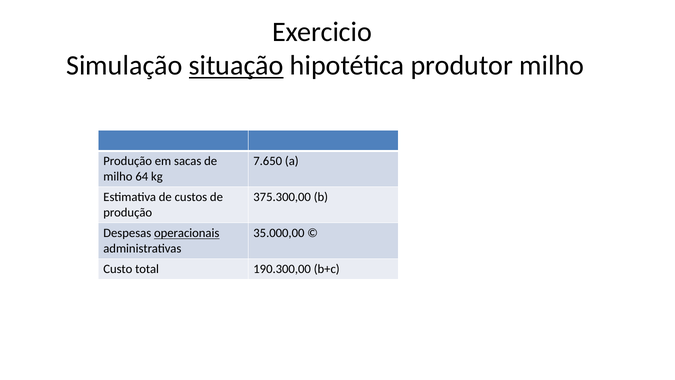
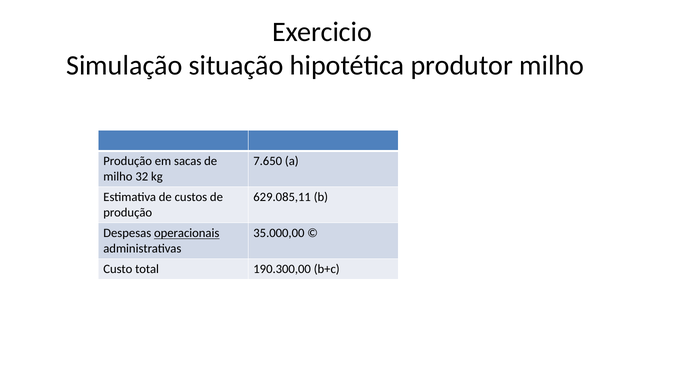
situação underline: present -> none (236, 66)
64: 64 -> 32 (142, 177)
375.300,00: 375.300,00 -> 629.085,11 (282, 197)
